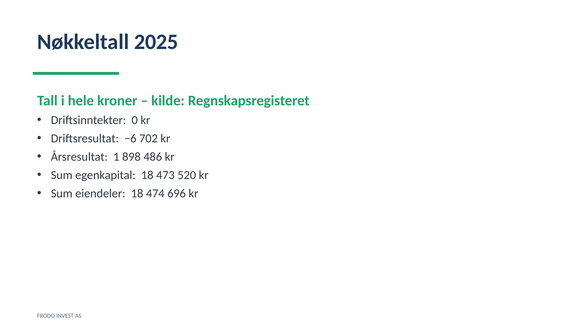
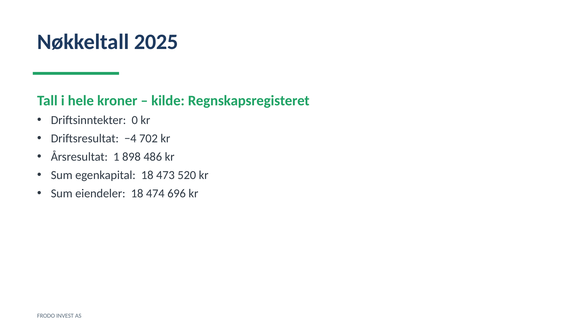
−6: −6 -> −4 (130, 138)
